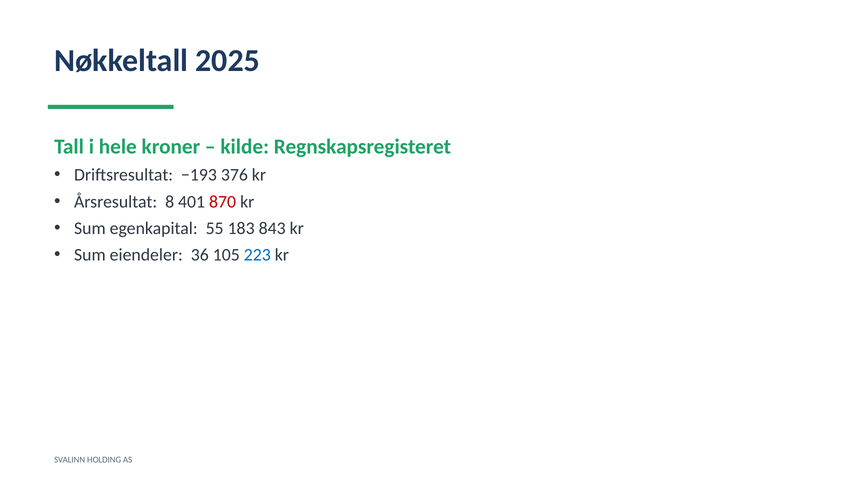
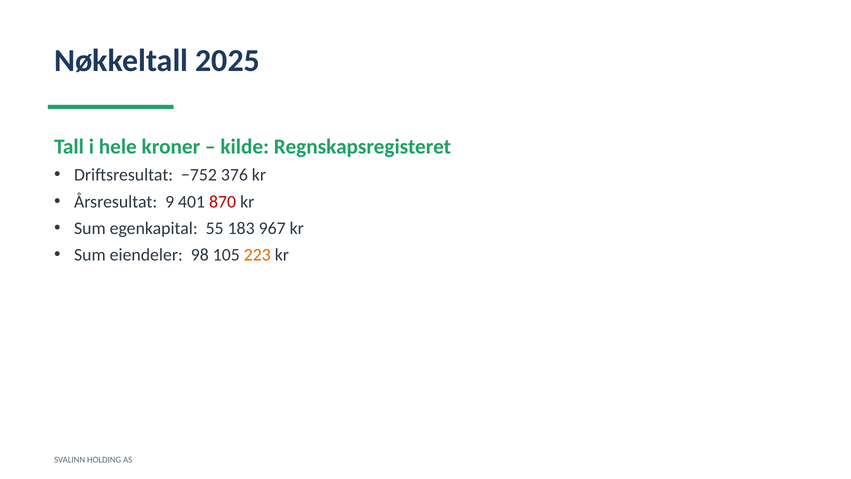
−193: −193 -> −752 (199, 175)
8: 8 -> 9 (170, 202)
843: 843 -> 967 (272, 228)
36: 36 -> 98 (200, 255)
223 colour: blue -> orange (257, 255)
